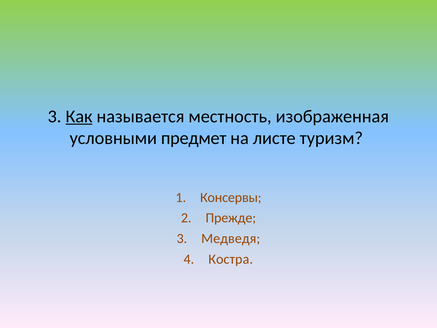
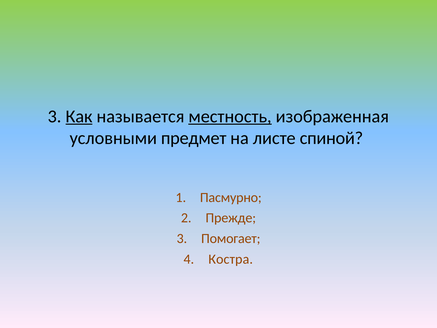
местность underline: none -> present (230, 116)
туризм: туризм -> спиной (331, 138)
Консервы: Консервы -> Пасмурно (231, 197)
Медведя: Медведя -> Помогает (231, 239)
